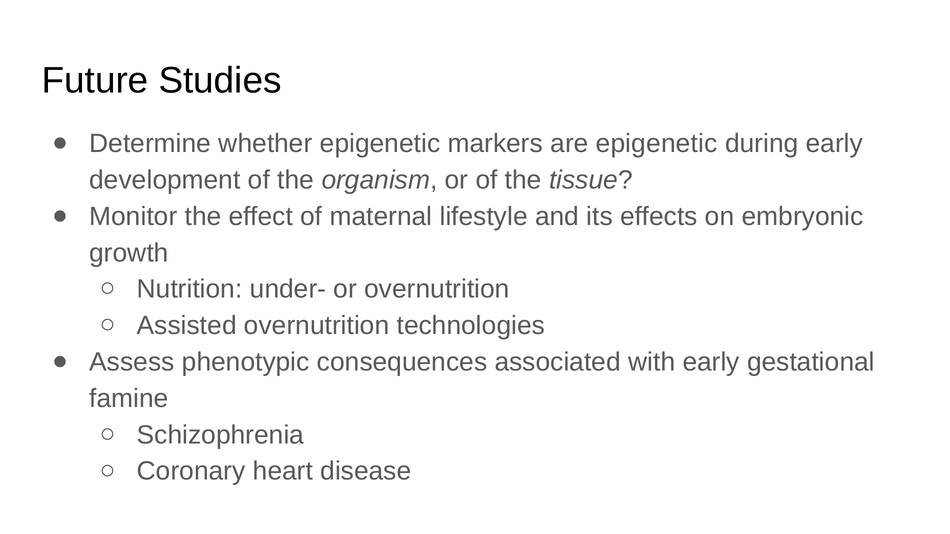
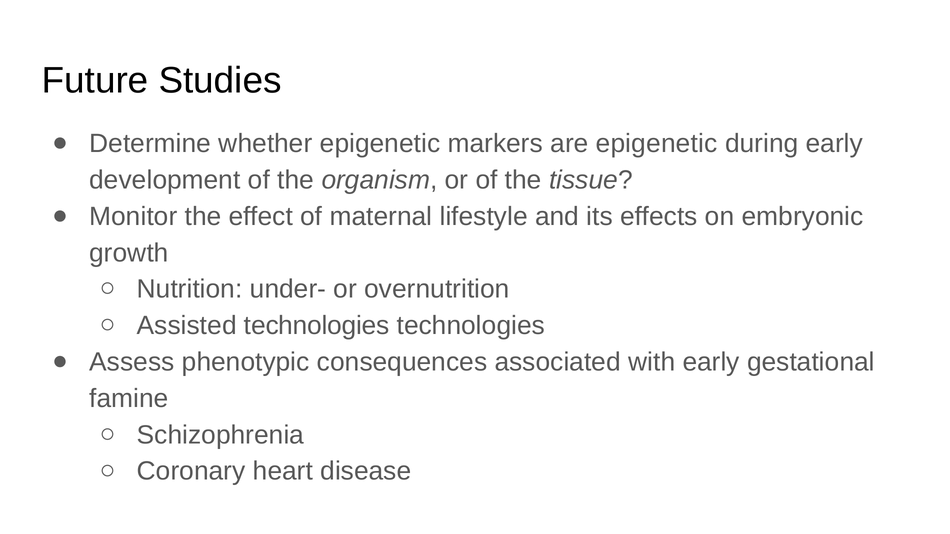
Assisted overnutrition: overnutrition -> technologies (317, 326)
